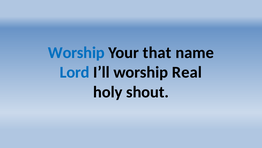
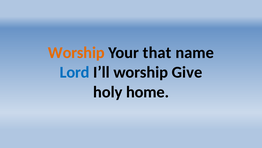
Worship colour: blue -> orange (76, 52)
Real: Real -> Give (187, 72)
shout: shout -> home (148, 92)
